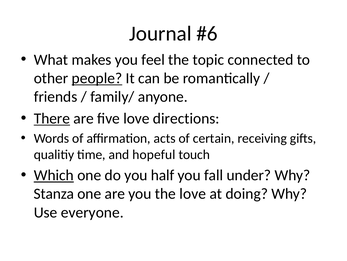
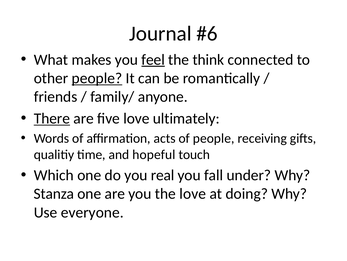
feel underline: none -> present (153, 59)
topic: topic -> think (208, 59)
directions: directions -> ultimately (186, 118)
of certain: certain -> people (214, 138)
Which underline: present -> none (54, 175)
half: half -> real (163, 175)
